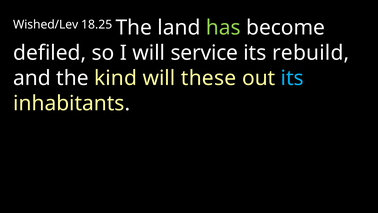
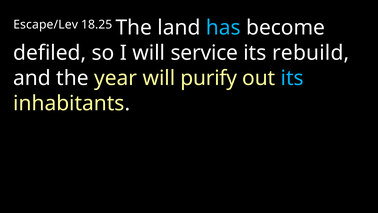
Wished/Lev: Wished/Lev -> Escape/Lev (46, 24)
has colour: light green -> light blue (223, 28)
kind: kind -> year (116, 78)
these: these -> purify (209, 78)
